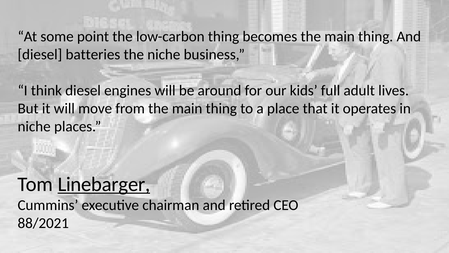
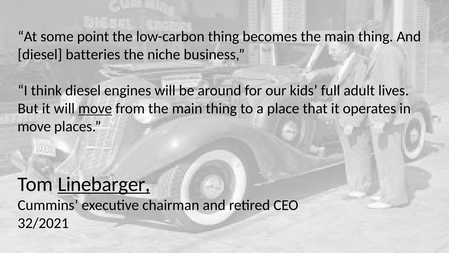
move underline: none -> present (95, 108)
niche: niche -> move (34, 126)
88/2021: 88/2021 -> 32/2021 (43, 223)
